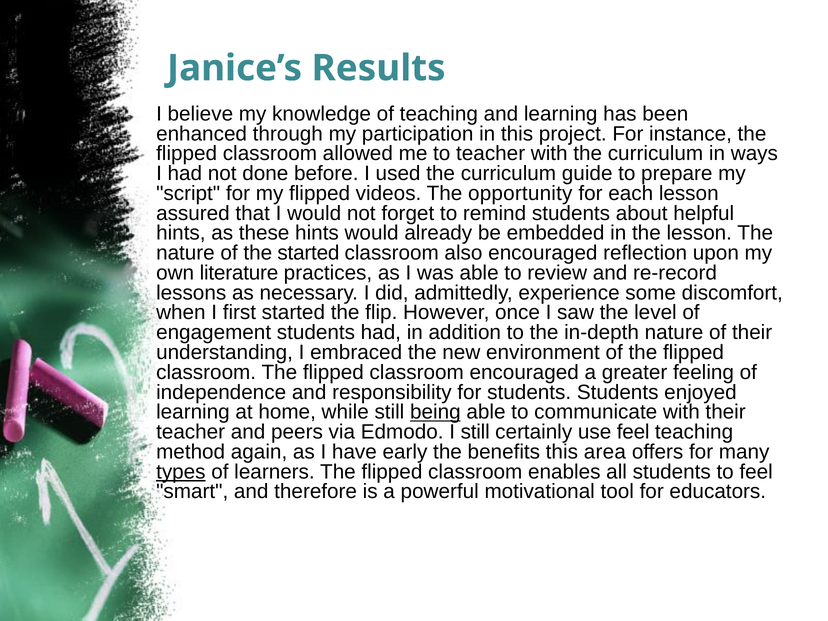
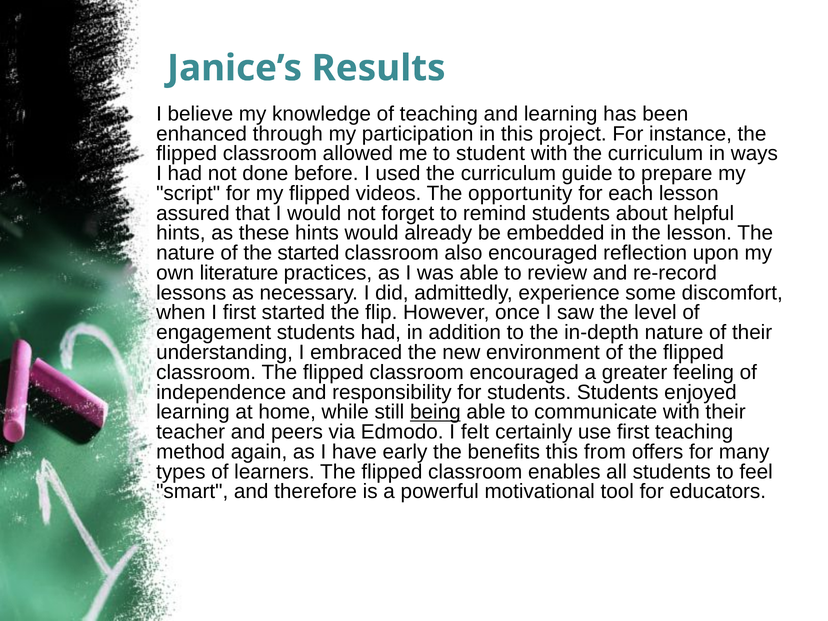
to teacher: teacher -> student (491, 154)
I still: still -> felt (475, 432)
use feel: feel -> first (633, 432)
area: area -> from (605, 452)
types underline: present -> none (181, 472)
